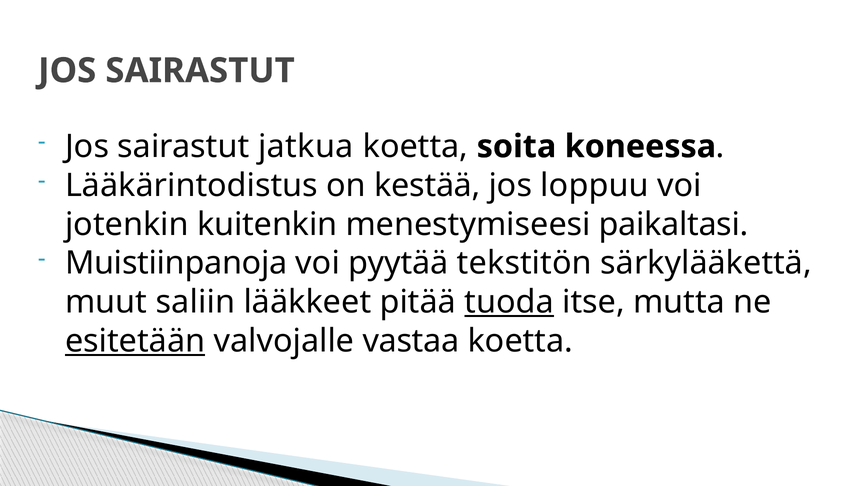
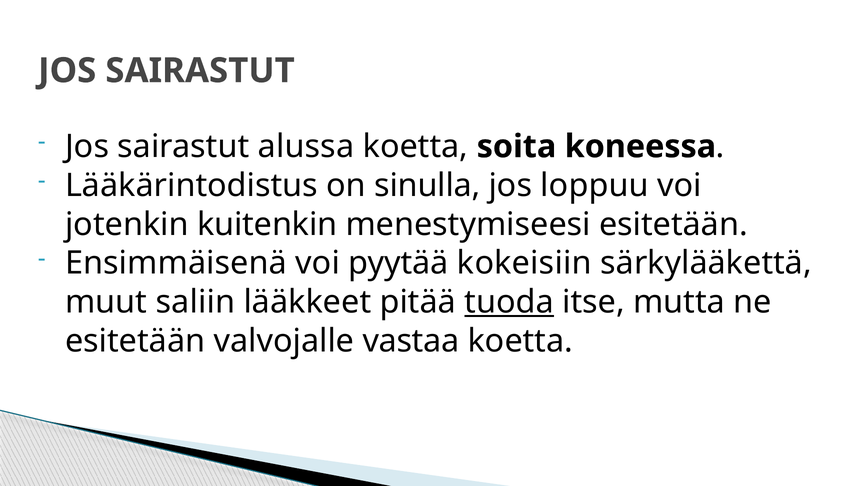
jatkua: jatkua -> alussa (306, 147)
kestää: kestää -> sinulla (427, 185)
menestymiseesi paikaltasi: paikaltasi -> esitetään (673, 224)
Muistiinpanoja: Muistiinpanoja -> Ensimmäisenä (176, 263)
tekstitön: tekstitön -> kokeisiin (524, 263)
esitetään underline: present -> none (135, 341)
